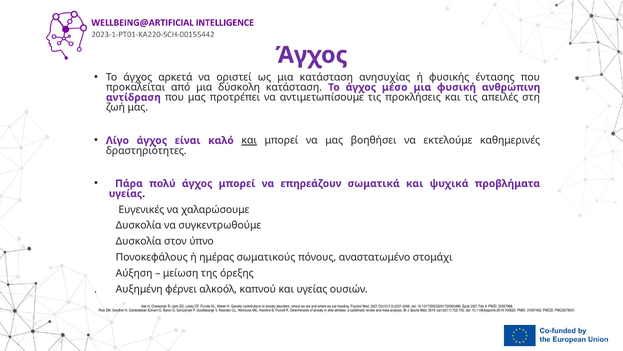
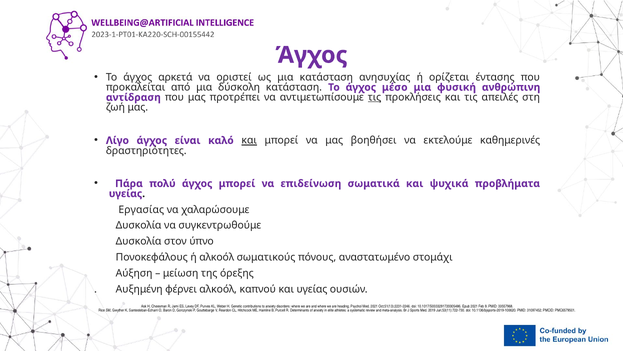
φυσικής: φυσικής -> ορίζεται (449, 77)
τις underline: none -> present (375, 97)
επηρεάζουν: επηρεάζουν -> επιδείνωση (311, 183)
Ευγενικές: Ευγενικές -> Εργασίας (141, 209)
ή ημέρας: ημέρας -> αλκοόλ (217, 257)
